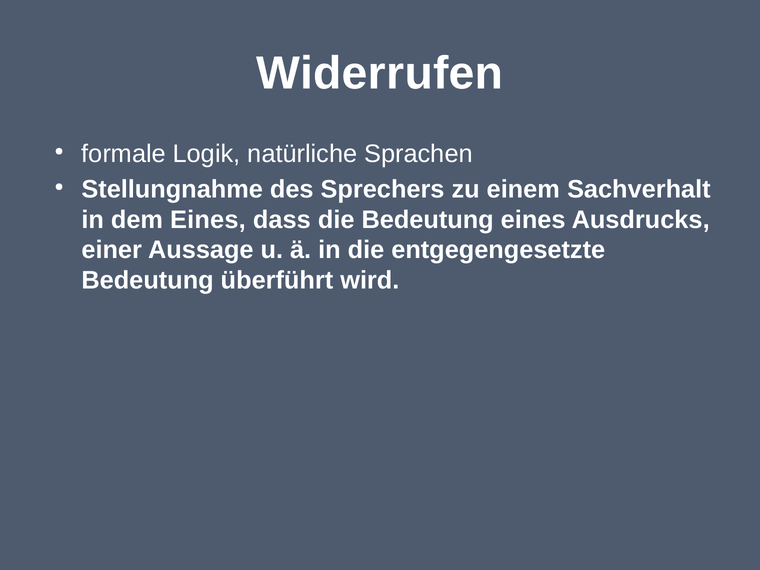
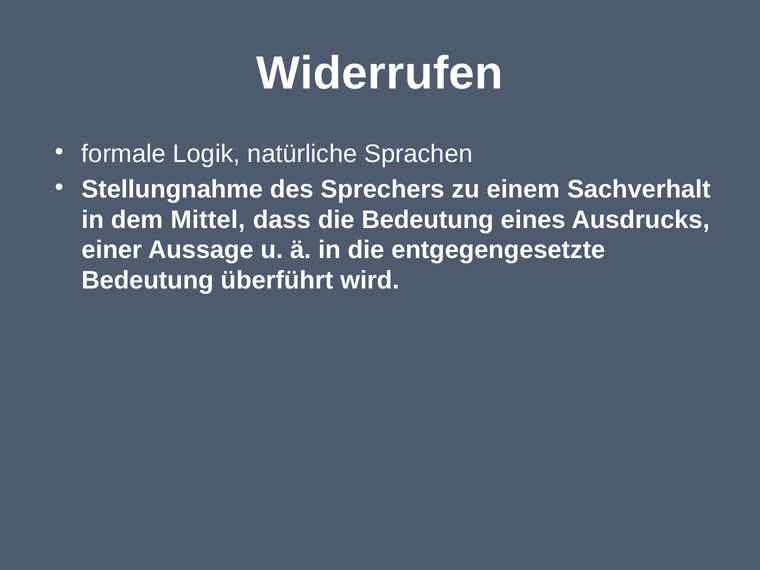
dem Eines: Eines -> Mittel (208, 220)
